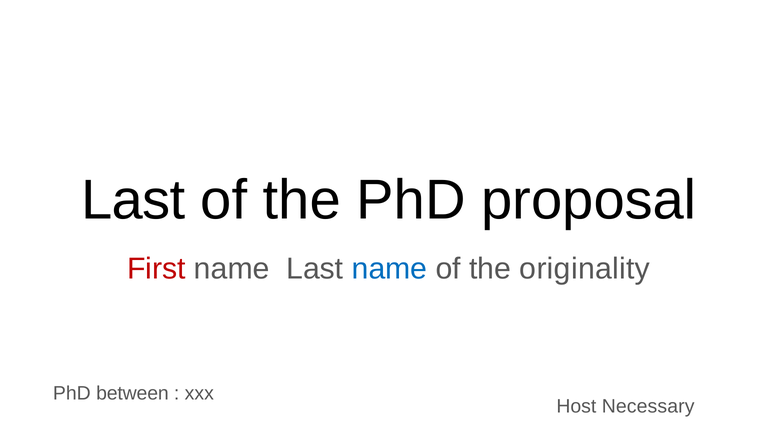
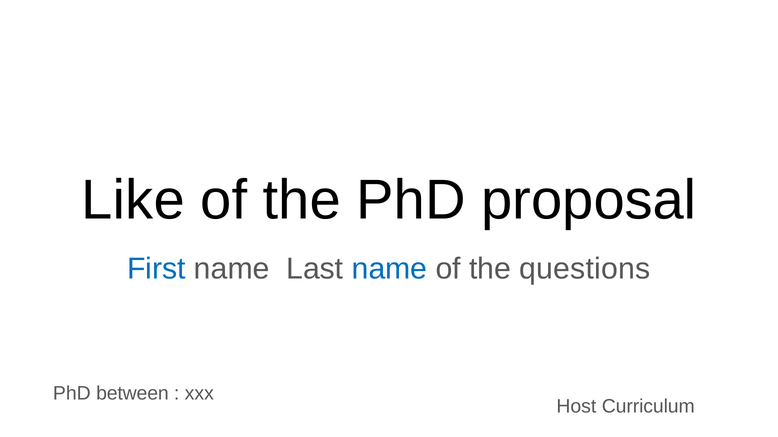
Last: Last -> Like (133, 200)
First colour: red -> blue (156, 269)
originality: originality -> questions (585, 269)
Necessary: Necessary -> Curriculum (648, 407)
